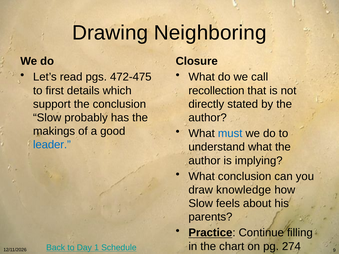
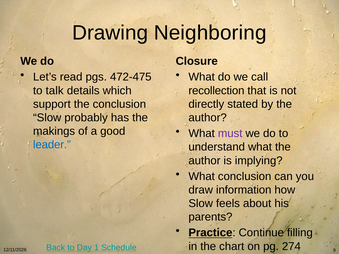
first: first -> talk (55, 91)
must colour: blue -> purple (230, 134)
knowledge: knowledge -> information (244, 190)
